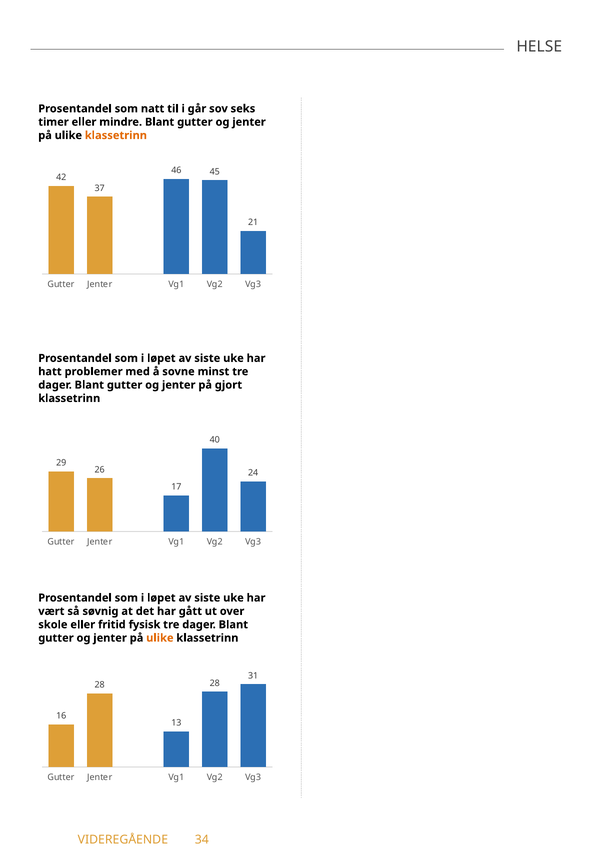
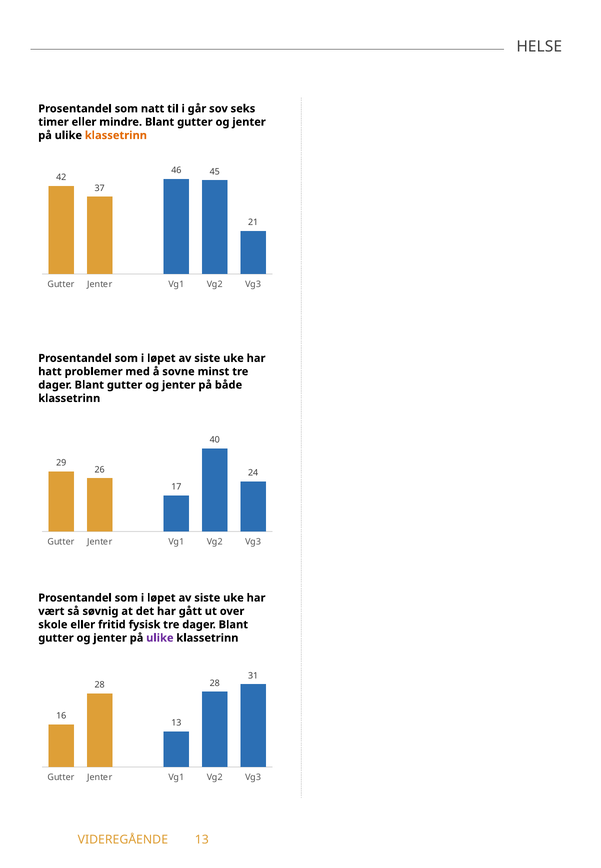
gjort: gjort -> både (228, 385)
ulike colour: orange -> purple (160, 638)
VIDEREGÅENDE 34: 34 -> 13 (202, 840)
